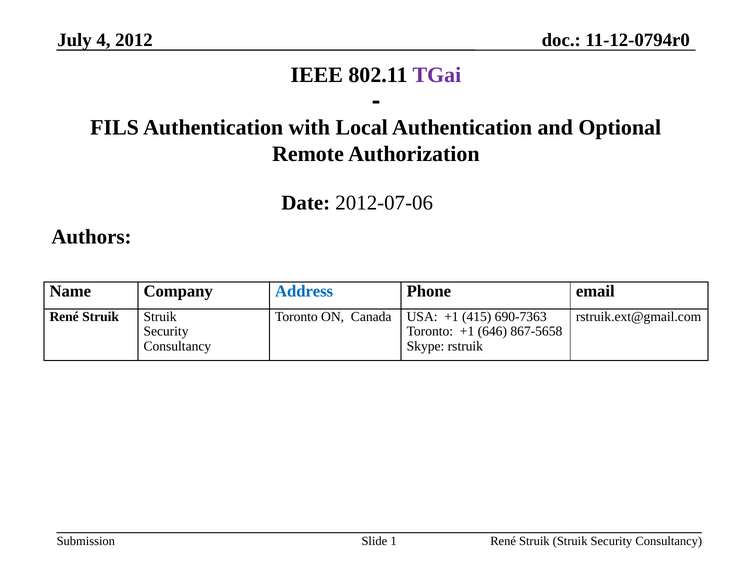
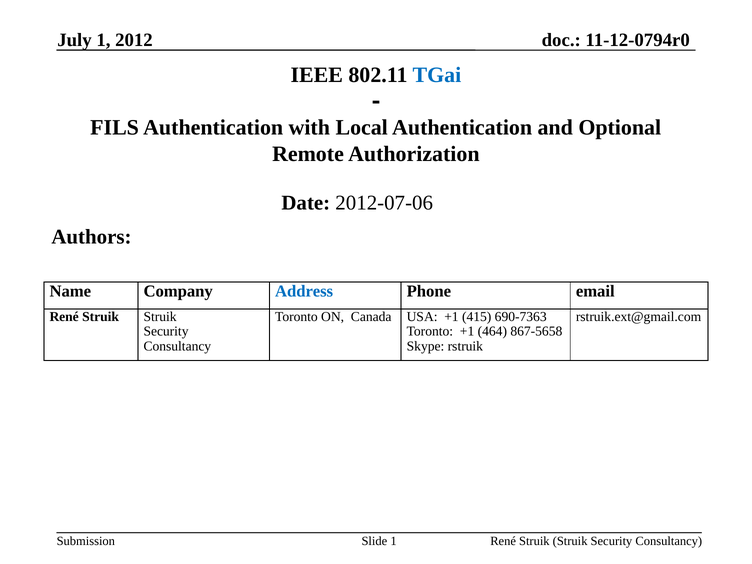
July 4: 4 -> 1 (103, 40)
TGai colour: purple -> blue (437, 75)
646: 646 -> 464 (492, 331)
